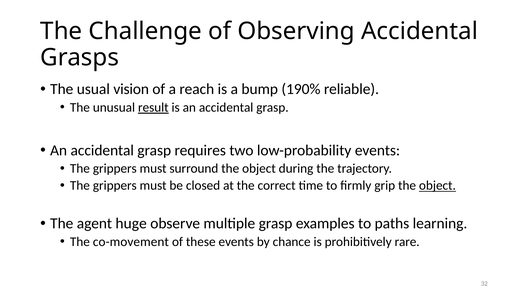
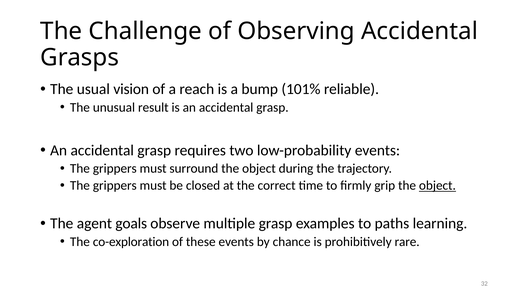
190%: 190% -> 101% (301, 89)
result underline: present -> none (153, 107)
huge: huge -> goals (131, 224)
co-movement: co-movement -> co-exploration (131, 242)
